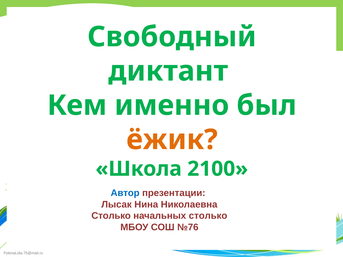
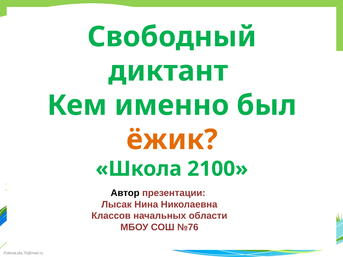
Автор colour: blue -> black (125, 193)
Столько: Столько -> Классов (111, 216)
начальных столько: столько -> области (208, 216)
